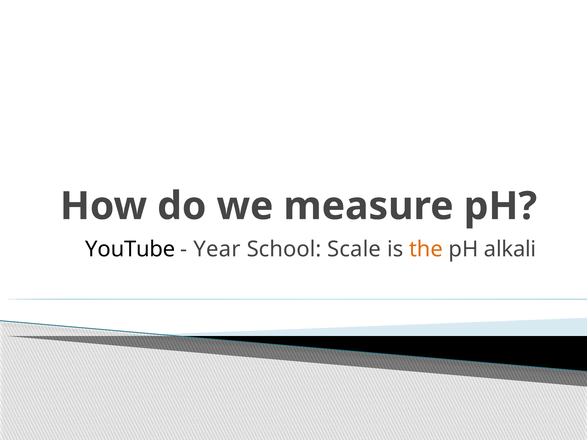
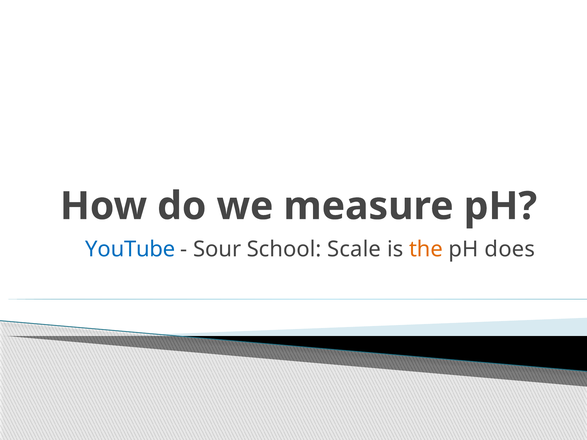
YouTube colour: black -> blue (130, 249)
Year: Year -> Sour (217, 249)
alkali: alkali -> does (510, 249)
